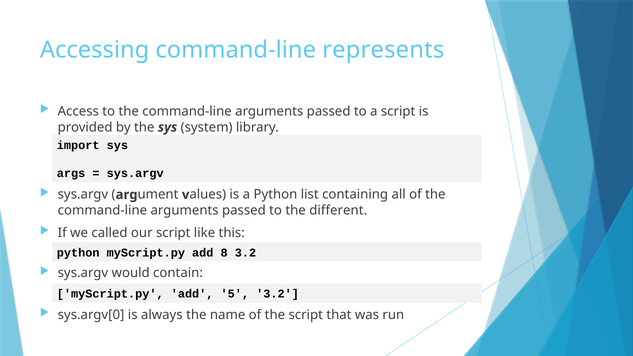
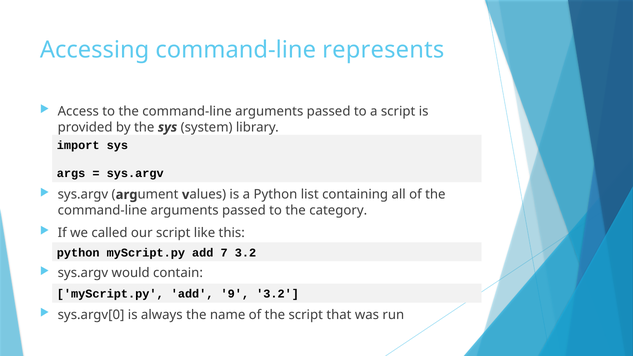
different: different -> category (338, 210)
8: 8 -> 7 (224, 253)
5: 5 -> 9 (235, 294)
